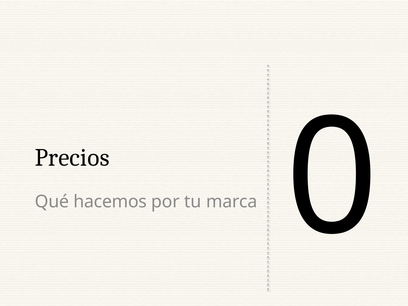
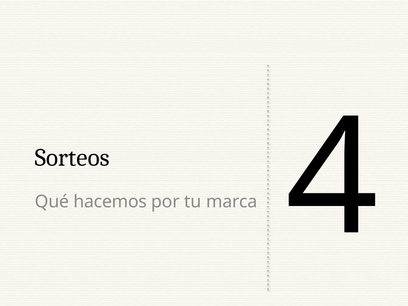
Precios: Precios -> Sorteos (72, 157)
0: 0 -> 4 (332, 179)
